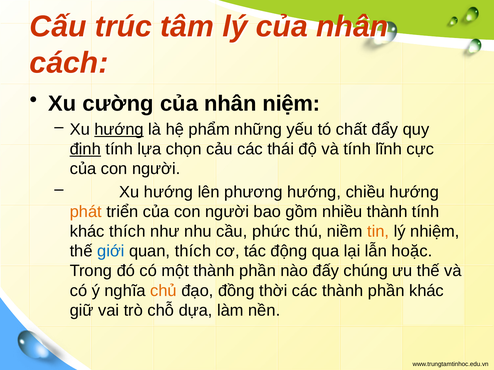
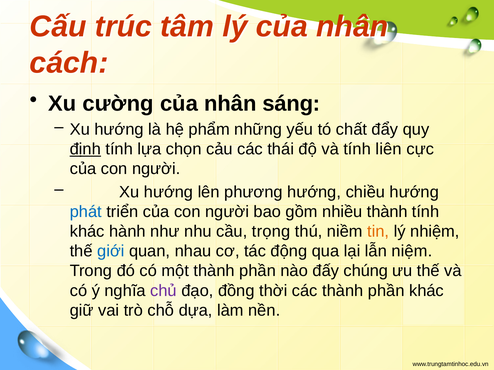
niệm: niệm -> sáng (291, 104)
hướng underline: present -> none (119, 130)
lĩnh: lĩnh -> liên (389, 149)
phát colour: orange -> blue (86, 212)
khác thích: thích -> hành (127, 232)
phức: phức -> trọng (271, 232)
quan thích: thích -> nhau (193, 251)
hoặc: hoặc -> niệm (412, 251)
chủ colour: orange -> purple (164, 291)
